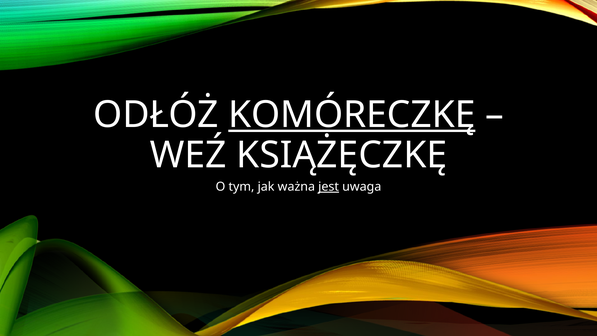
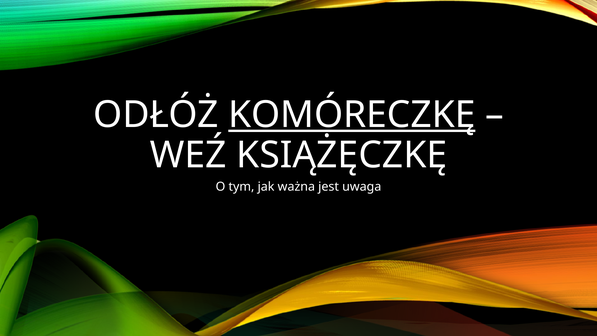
jest underline: present -> none (329, 187)
